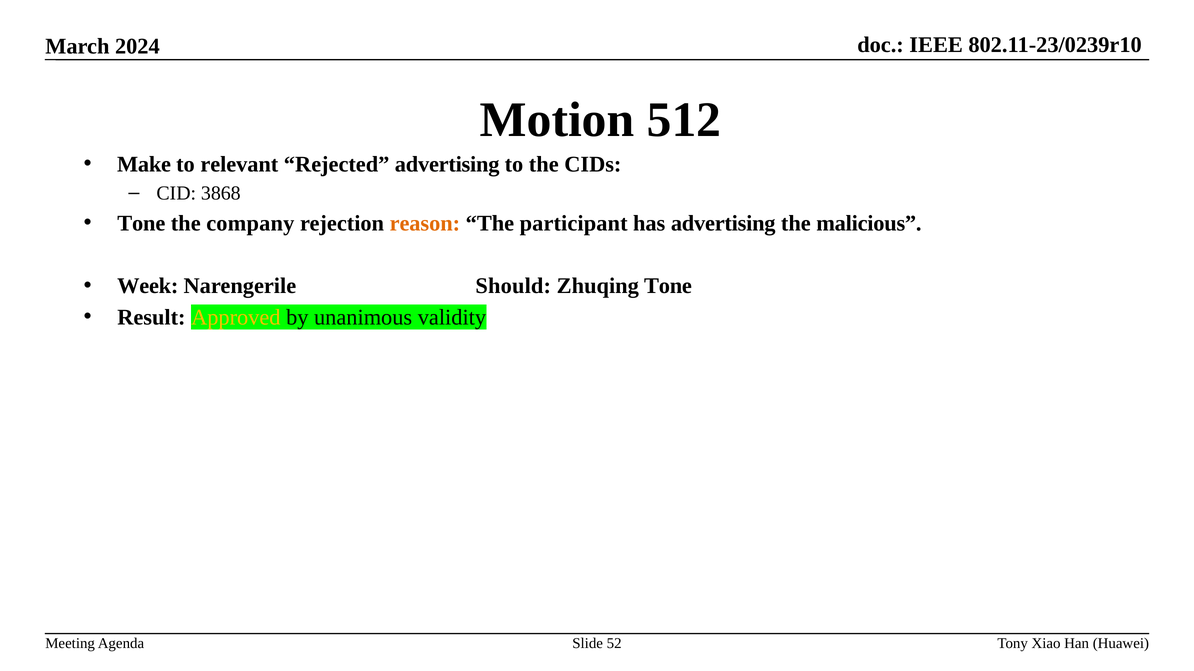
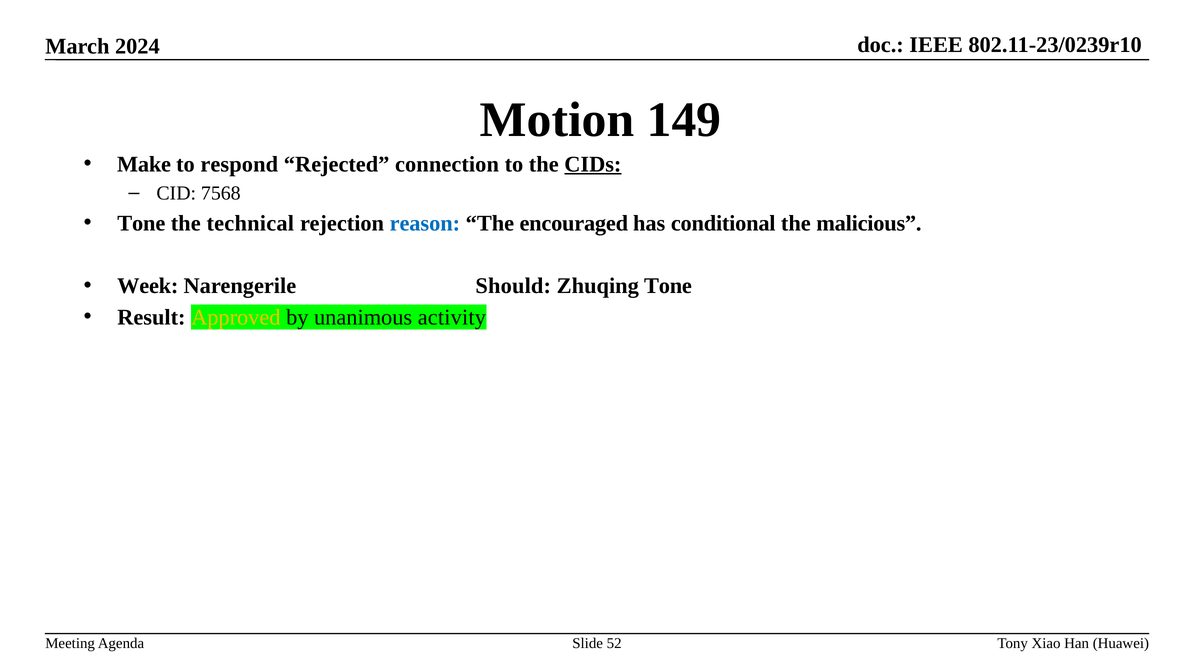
512: 512 -> 149 (684, 120)
relevant: relevant -> respond (239, 164)
Rejected advertising: advertising -> connection (447, 164)
CIDs underline: none -> present (593, 164)
3868: 3868 -> 7568 (221, 193)
company: company -> technical (250, 224)
reason colour: orange -> blue (425, 224)
participant: participant -> encouraged (574, 224)
has advertising: advertising -> conditional (723, 224)
validity: validity -> activity (452, 318)
